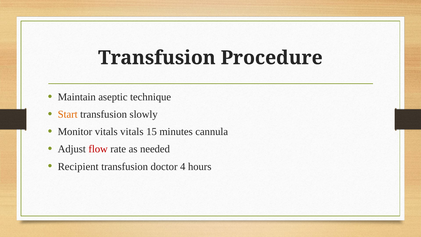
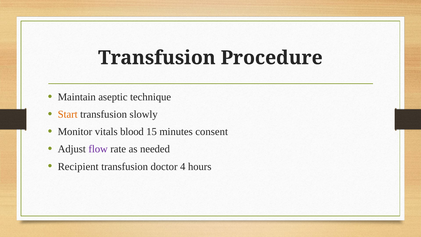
vitals vitals: vitals -> blood (132, 132)
cannula: cannula -> consent (212, 132)
flow colour: red -> purple (98, 149)
